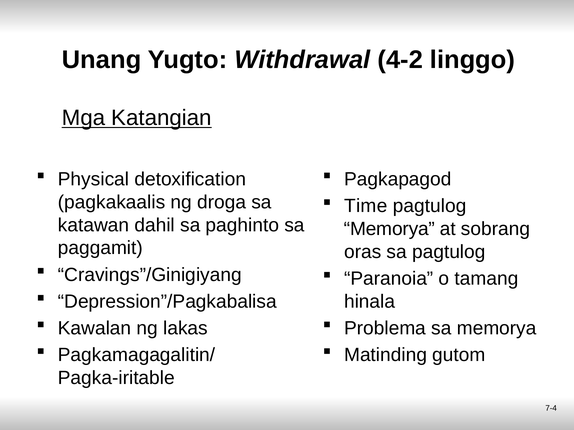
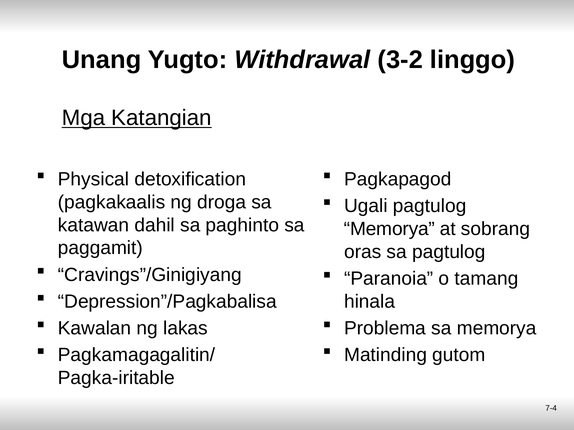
4-2: 4-2 -> 3-2 (400, 60)
Time: Time -> Ugali (366, 206)
